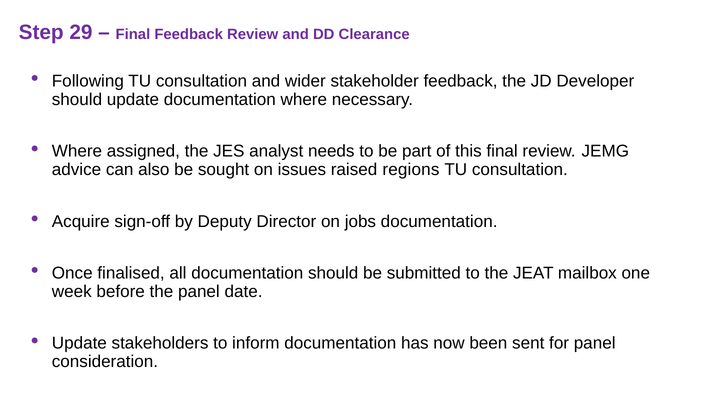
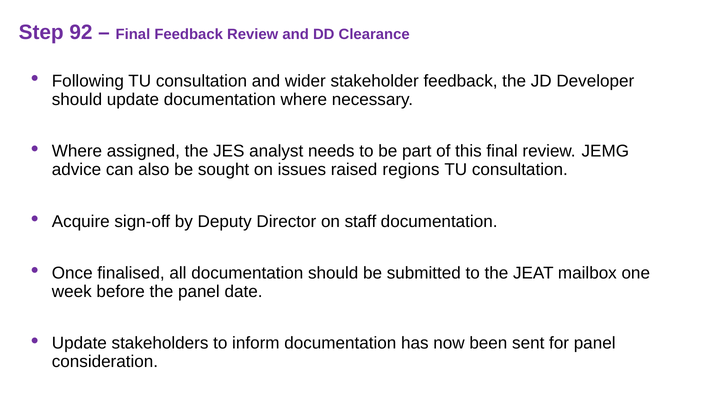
29: 29 -> 92 (81, 32)
jobs: jobs -> staff (360, 222)
